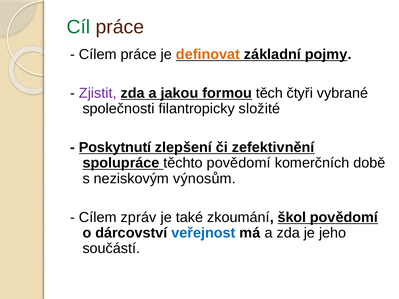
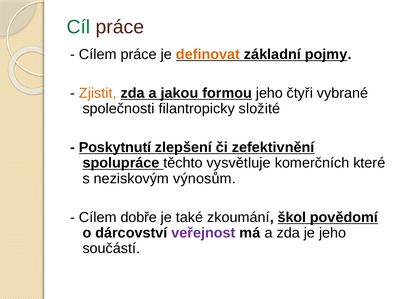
Zjistit colour: purple -> orange (98, 93)
formou těch: těch -> jeho (269, 93)
těchto povědomí: povědomí -> vysvětluje (239, 163)
době: době -> které (369, 163)
zpráv: zpráv -> dobře (139, 217)
veřejnost colour: blue -> purple (203, 233)
